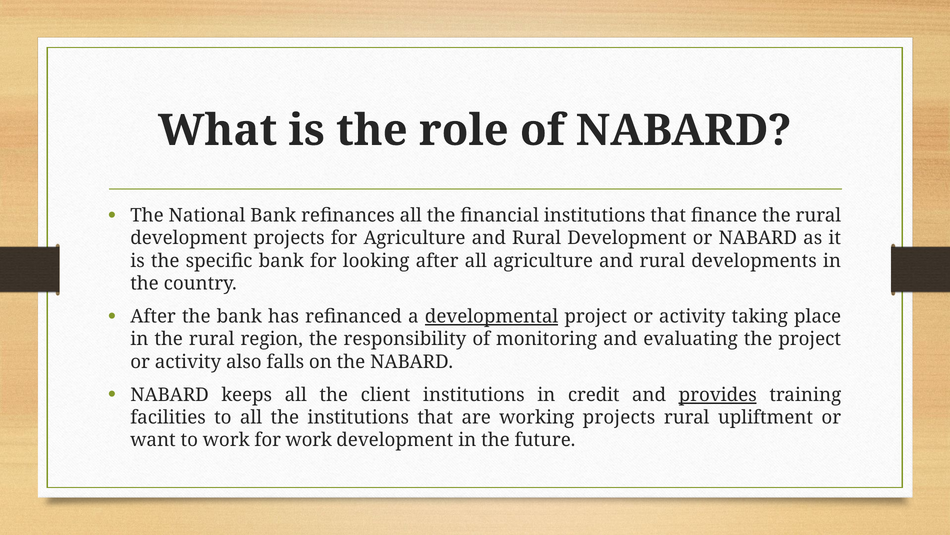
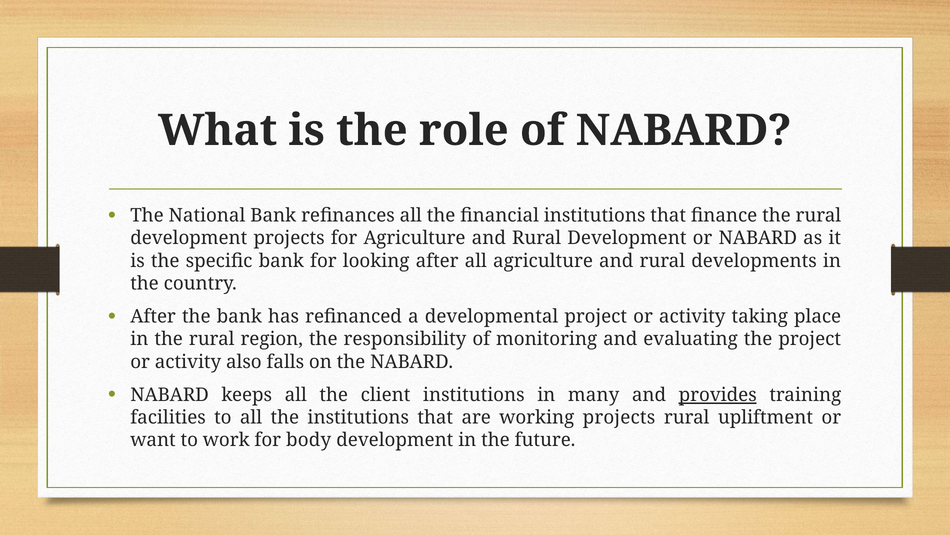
developmental underline: present -> none (492, 316)
credit: credit -> many (594, 395)
for work: work -> body (309, 440)
